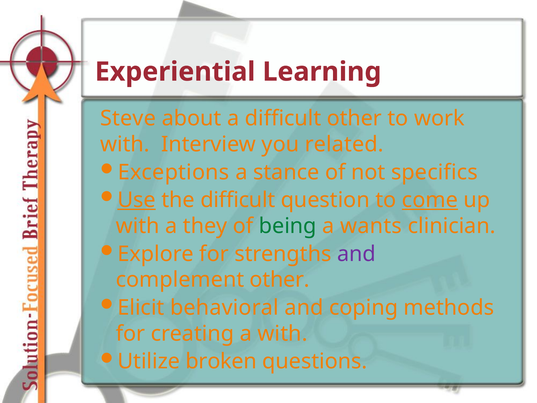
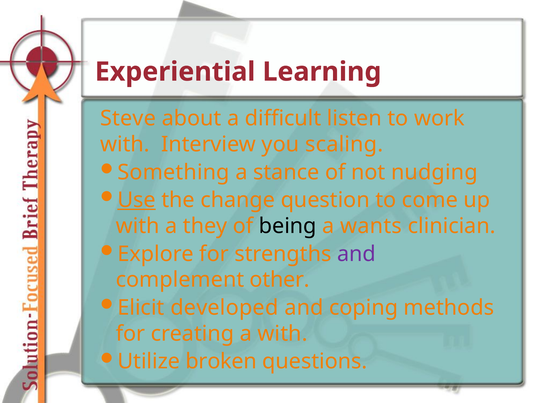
difficult other: other -> listen (354, 118)
related: related -> scaling (344, 144)
Exceptions: Exceptions -> Something (174, 172)
specifics: specifics -> nudging (434, 172)
the difficult: difficult -> change (238, 200)
come underline: present -> none (430, 200)
being colour: green -> black (288, 226)
behavioral: behavioral -> developed (224, 307)
